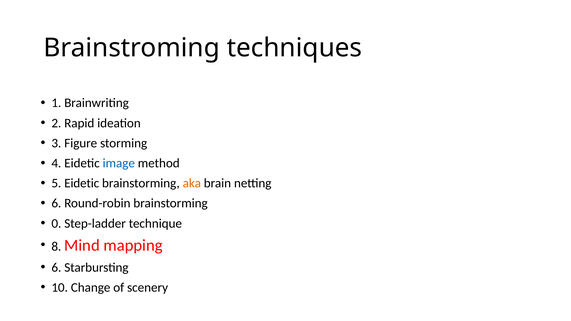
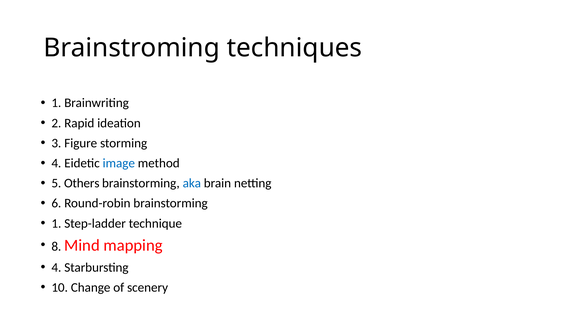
5 Eidetic: Eidetic -> Others (82, 183)
aka colour: orange -> blue (192, 183)
0: 0 -> 1 (56, 224)
6: 6 -> 4 (56, 268)
